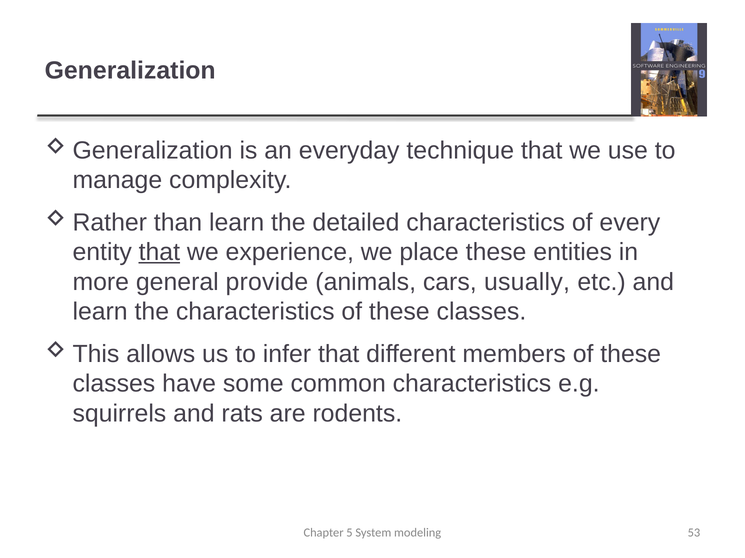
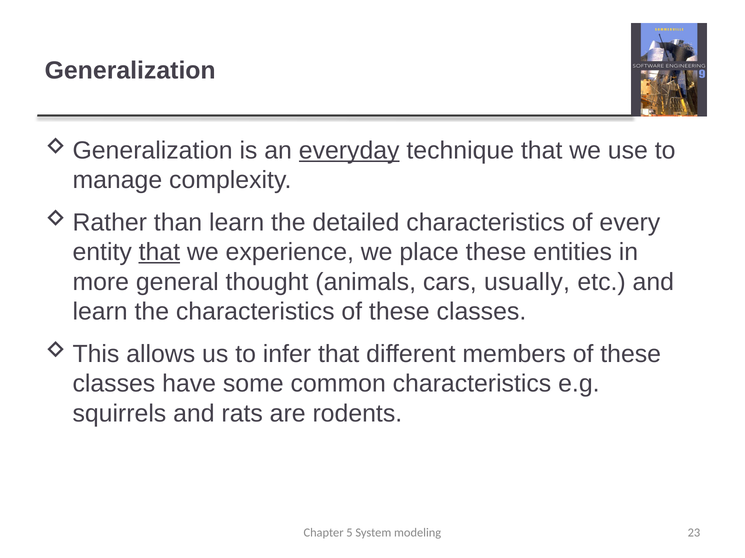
everyday underline: none -> present (349, 151)
provide: provide -> thought (267, 282)
53: 53 -> 23 (694, 533)
